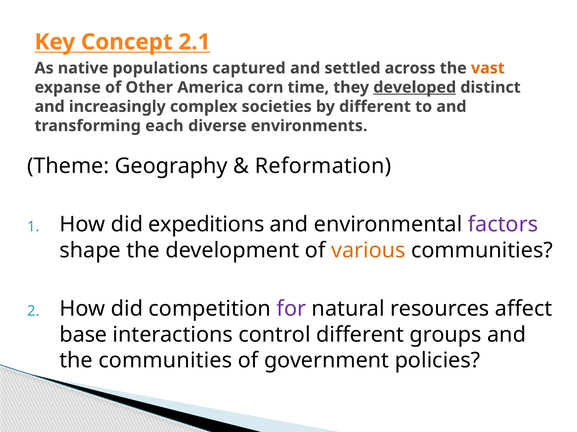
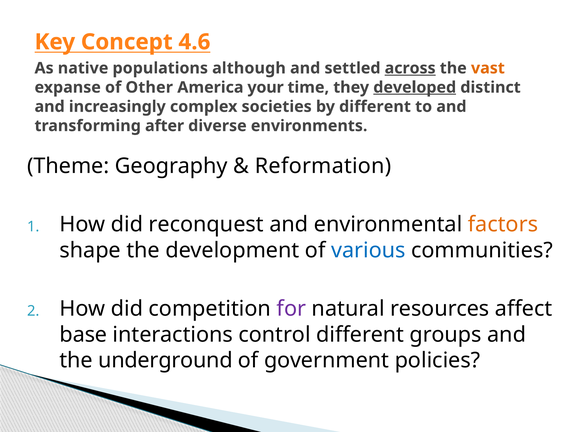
2.1: 2.1 -> 4.6 (194, 42)
captured: captured -> although (249, 68)
across underline: none -> present (410, 68)
corn: corn -> your (266, 88)
each: each -> after (165, 126)
expeditions: expeditions -> reconquest (206, 225)
factors colour: purple -> orange (503, 225)
various colour: orange -> blue (368, 251)
the communities: communities -> underground (165, 361)
